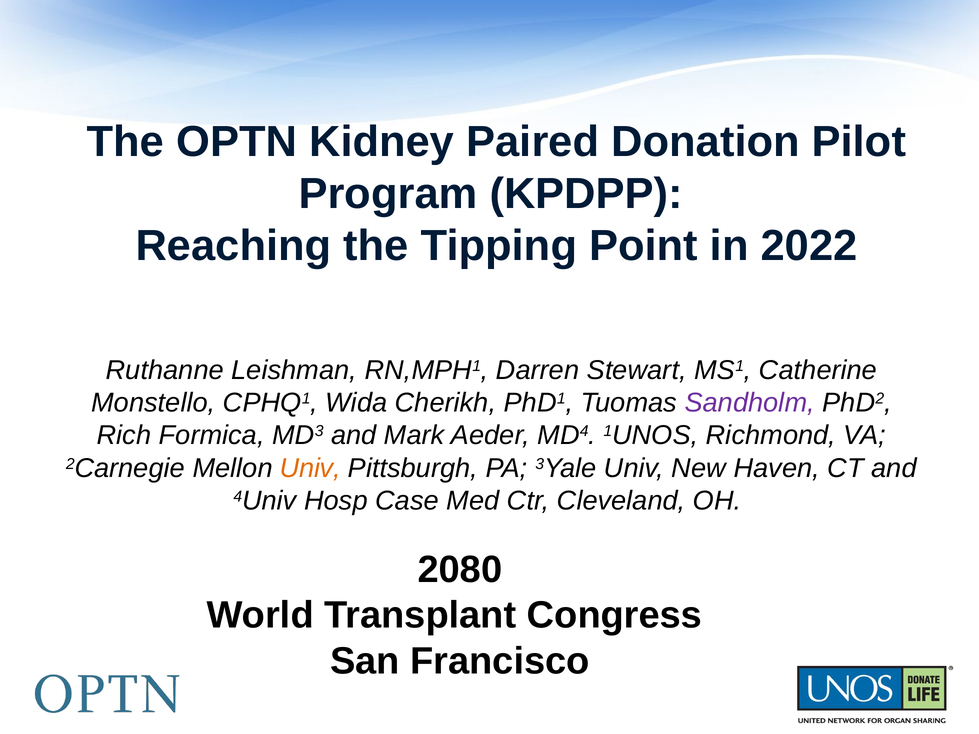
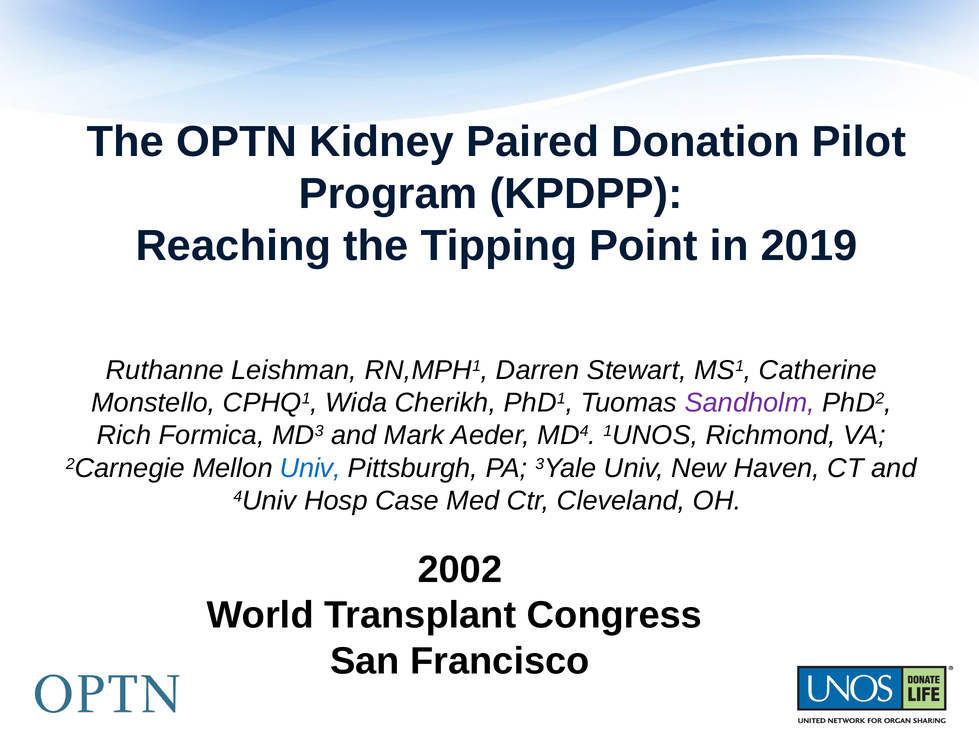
2022: 2022 -> 2019 (809, 246)
Univ colour: orange -> blue (310, 468)
2080: 2080 -> 2002 (460, 570)
